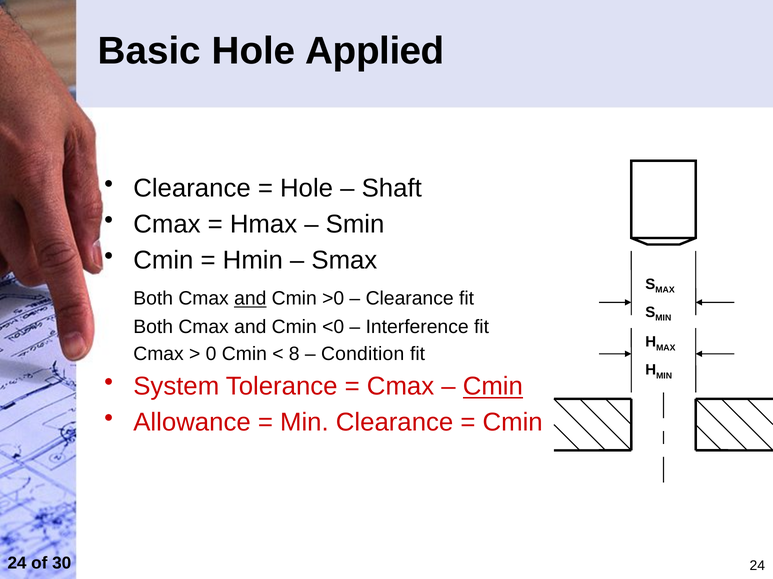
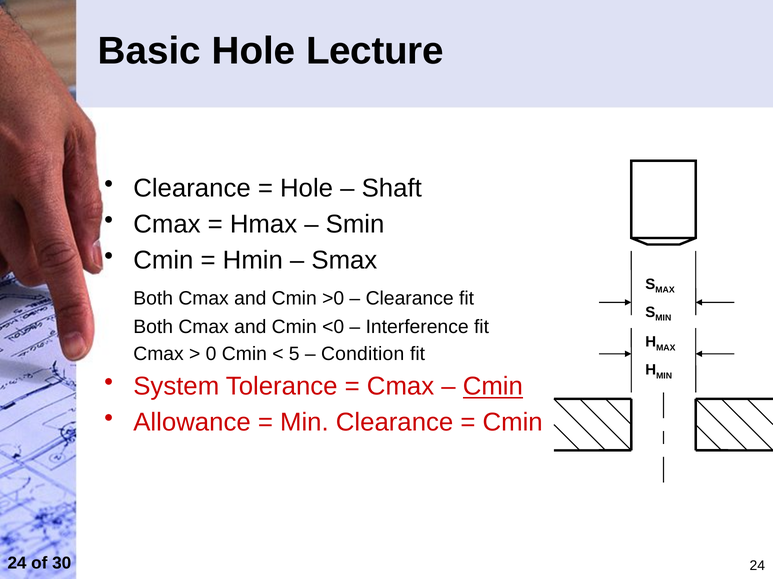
Applied: Applied -> Lecture (375, 51)
and underline: present -> none (250, 299)
8: 8 -> 5 (294, 354)
